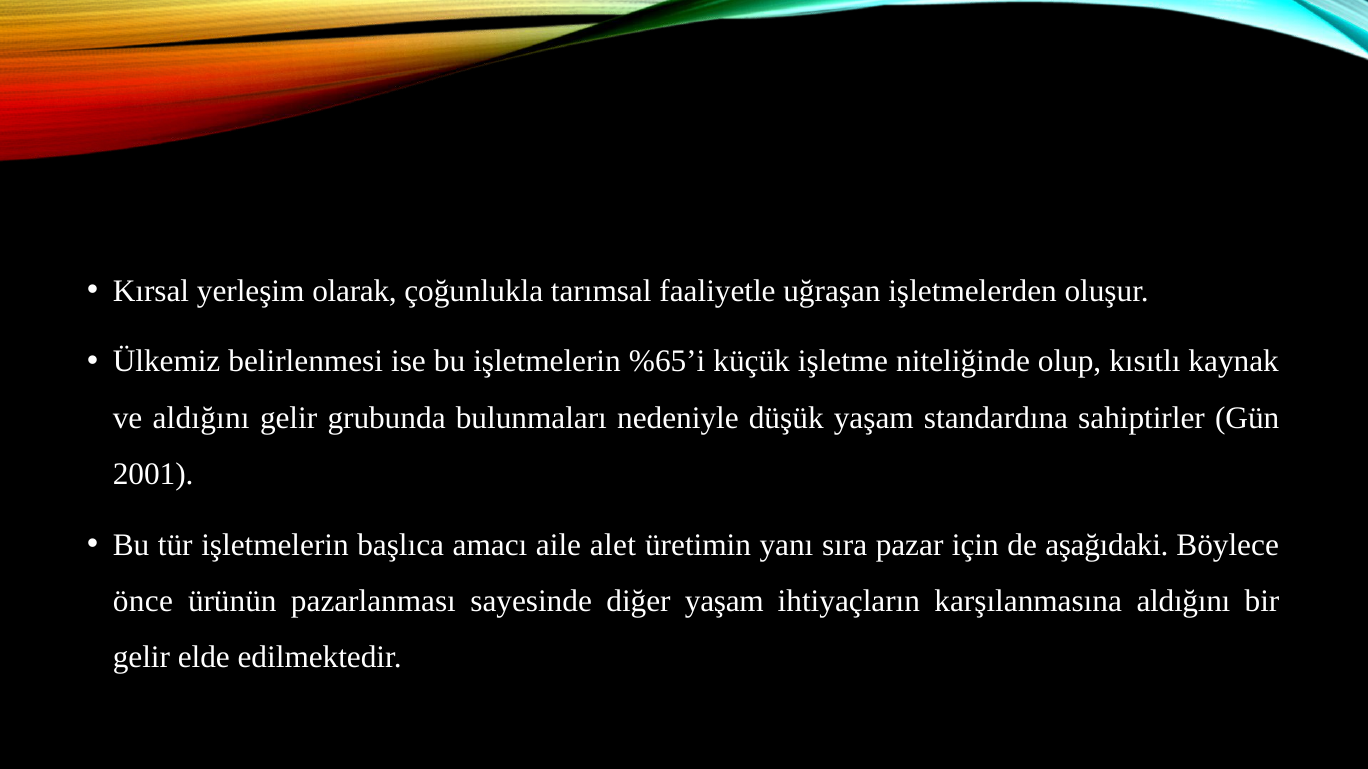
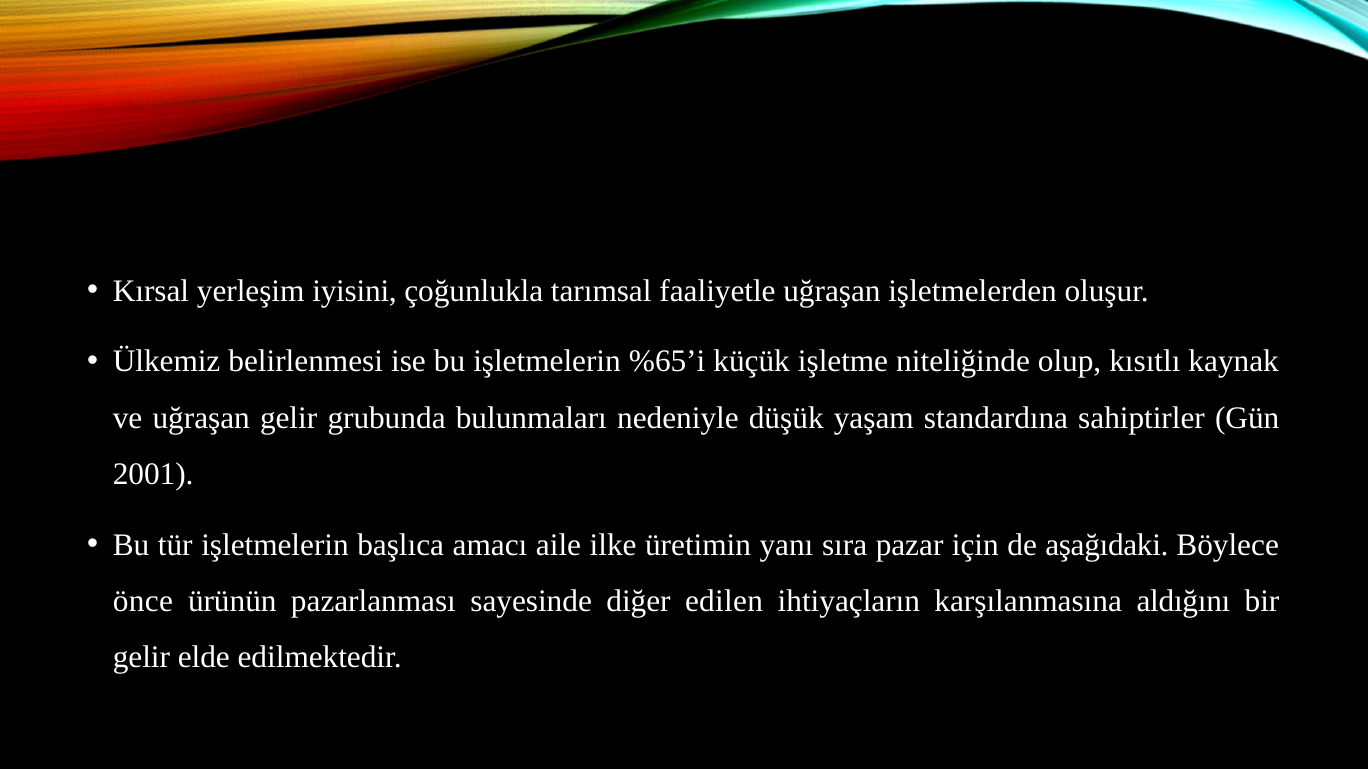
olarak: olarak -> iyisini (355, 291)
ve aldığını: aldığını -> uğraşan (201, 418)
alet: alet -> ilke (613, 545)
diğer yaşam: yaşam -> edilen (724, 602)
